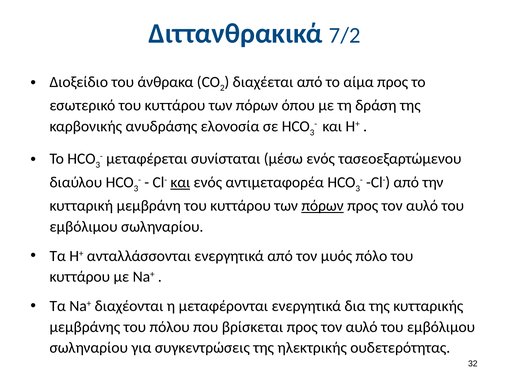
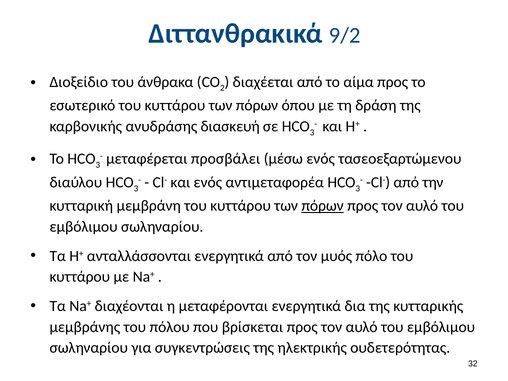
7/2: 7/2 -> 9/2 (345, 36)
ελονοσία: ελονοσία -> διασκευή (230, 127)
συνίσταται: συνίσταται -> προσβάλει (226, 159)
και underline: present -> none (180, 182)
